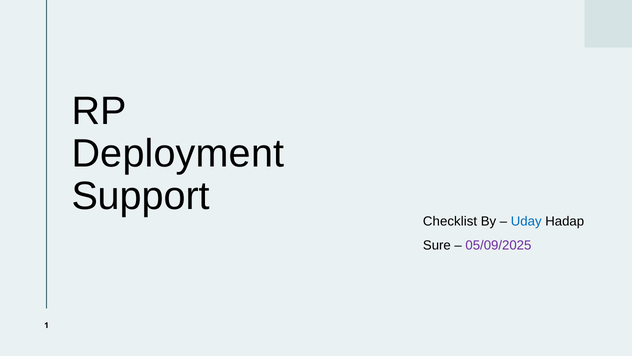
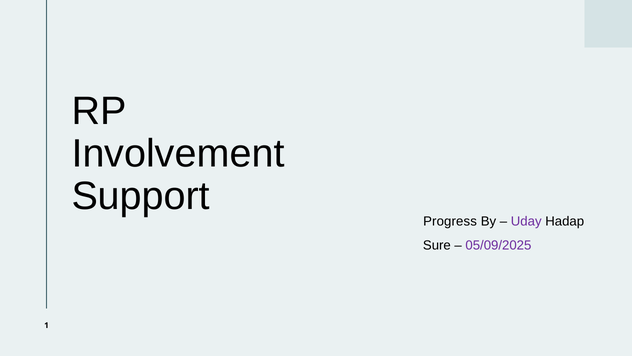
Deployment: Deployment -> Involvement (178, 153)
Checklist: Checklist -> Progress (450, 221)
Uday colour: blue -> purple (526, 221)
